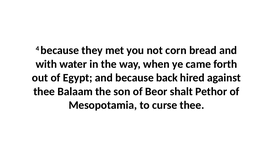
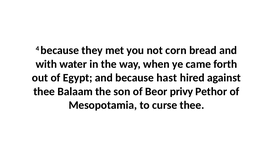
back: back -> hast (167, 78)
shalt: shalt -> privy (181, 91)
